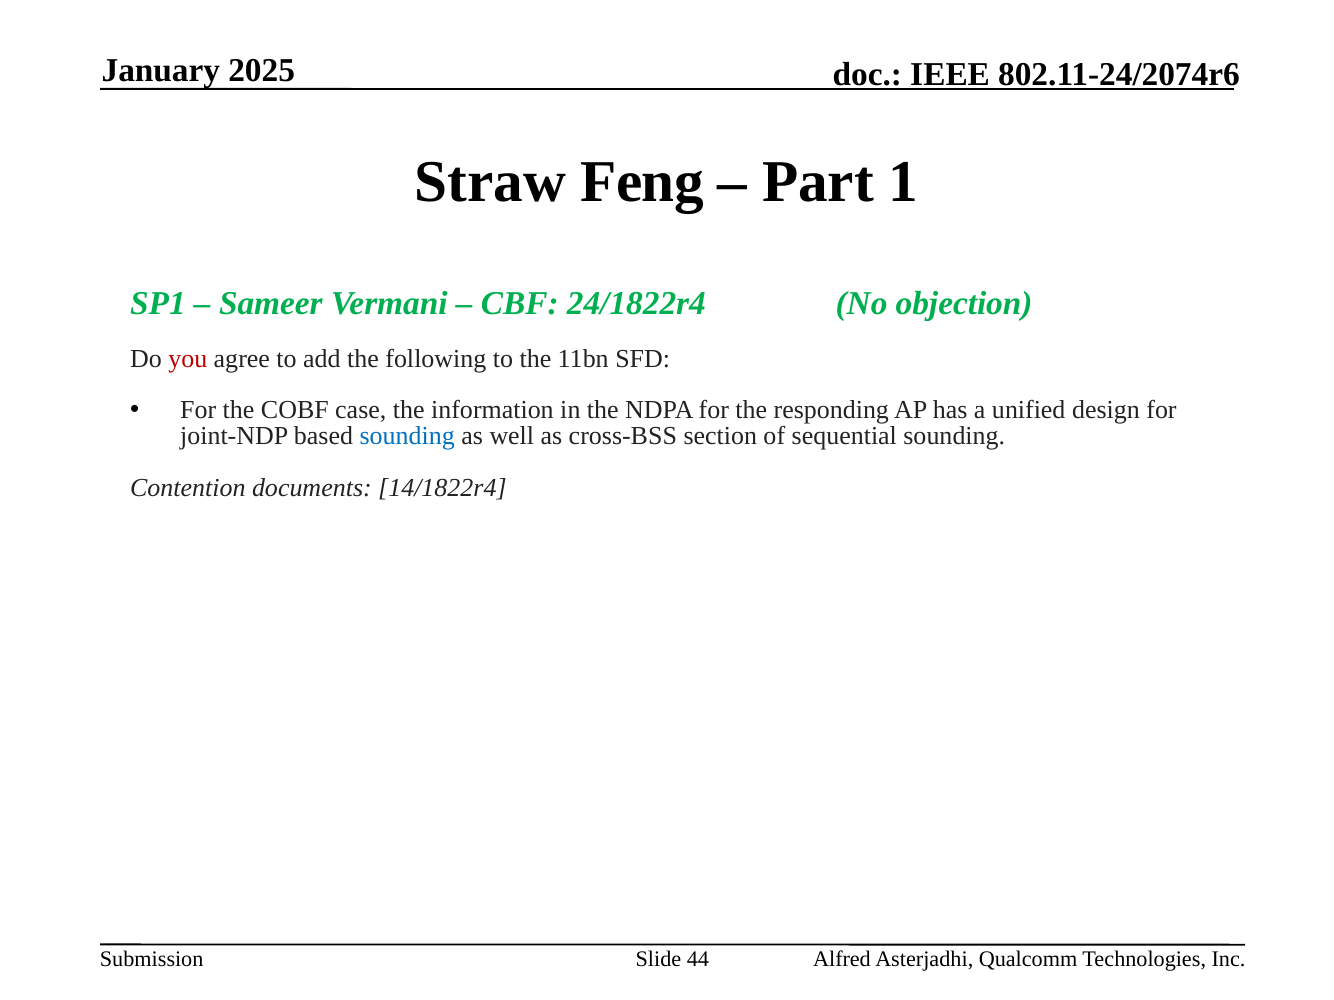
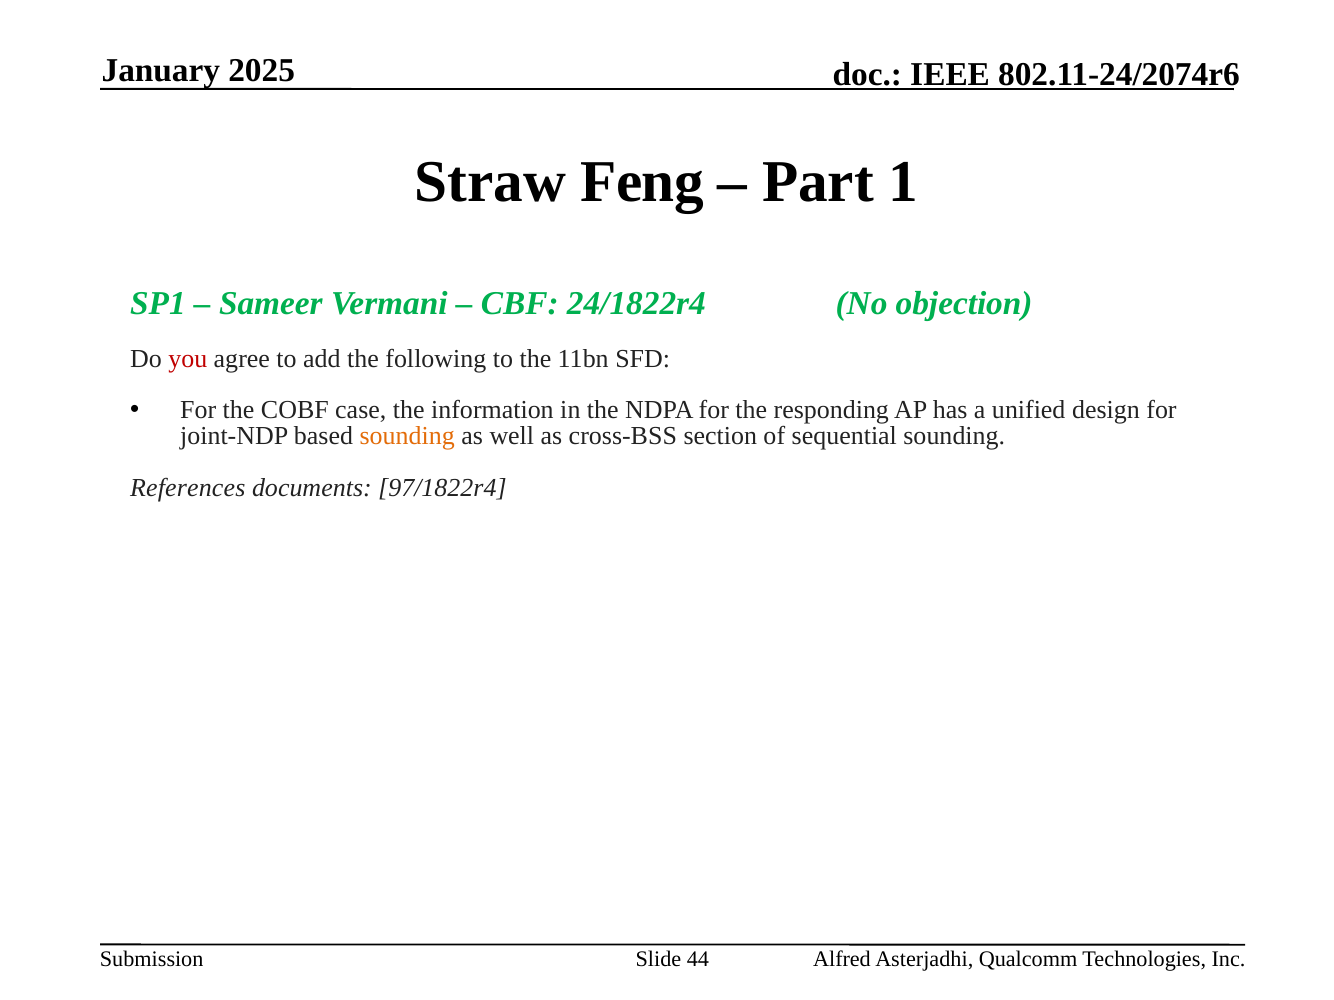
sounding colour: blue -> orange (407, 436)
Contention: Contention -> References (188, 488)
14/1822r4: 14/1822r4 -> 97/1822r4 (442, 488)
